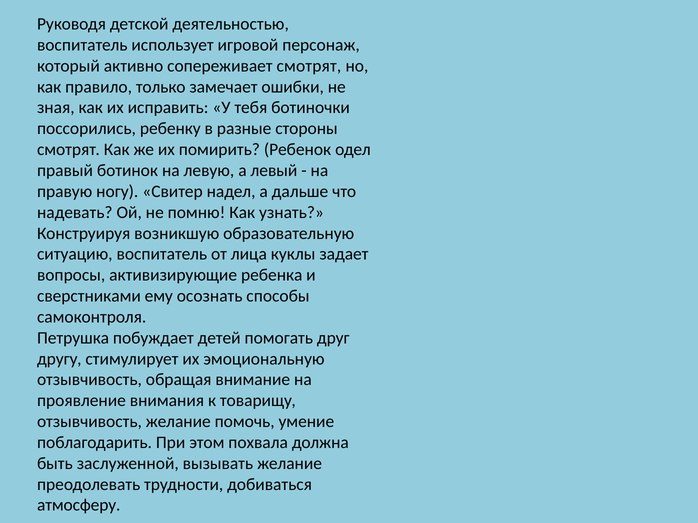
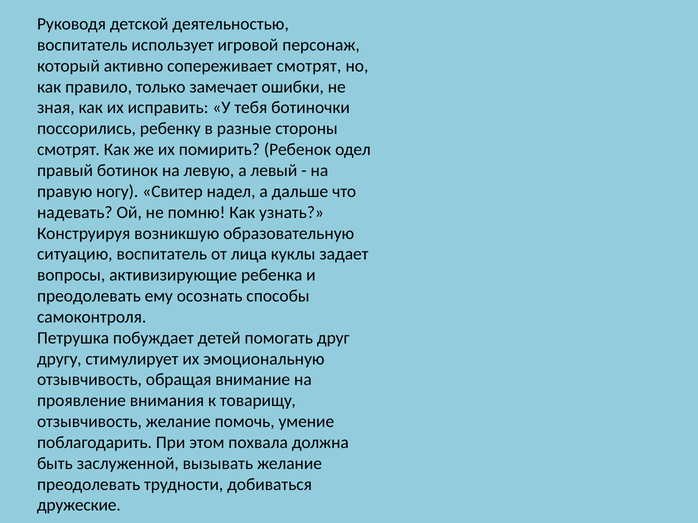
сверстниками: сверстниками -> преодолевать (89, 296)
атмосферу: атмосферу -> дружеские (79, 506)
